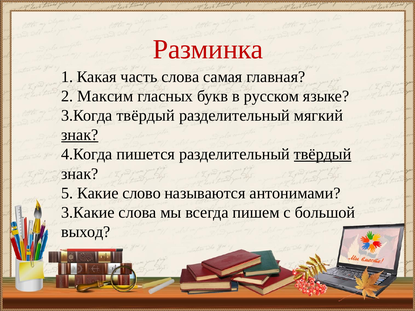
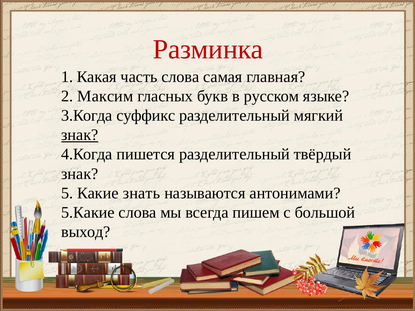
3.Когда твёрдый: твёрдый -> суффикс (146, 116)
твёрдый underline: present -> none (323, 154)
слово: слово -> знать (141, 193)
3.Какие: 3.Какие -> 5.Какие (88, 213)
